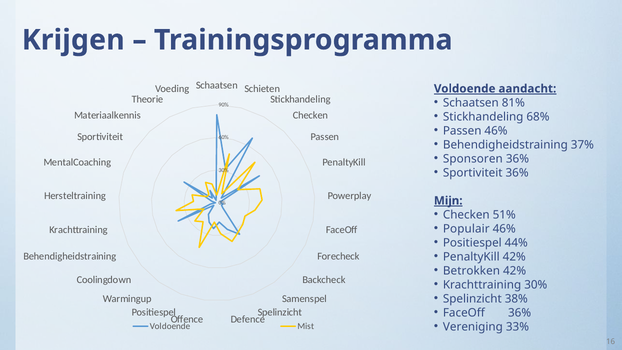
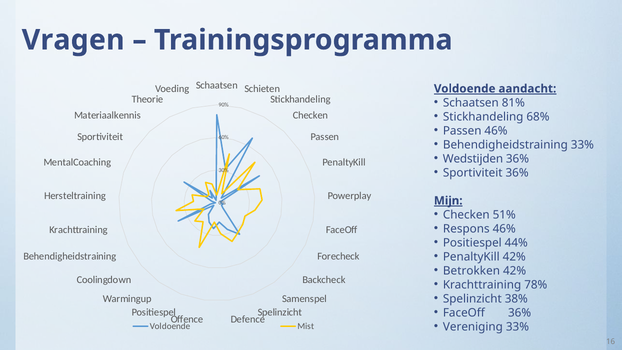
Krijgen: Krijgen -> Vragen (73, 40)
Behendigheidstraining 37%: 37% -> 33% (582, 145)
Sponsoren: Sponsoren -> Wedstijden (473, 159)
Populair: Populair -> Respons (466, 229)
Krachttraining 30%: 30% -> 78% (536, 285)
